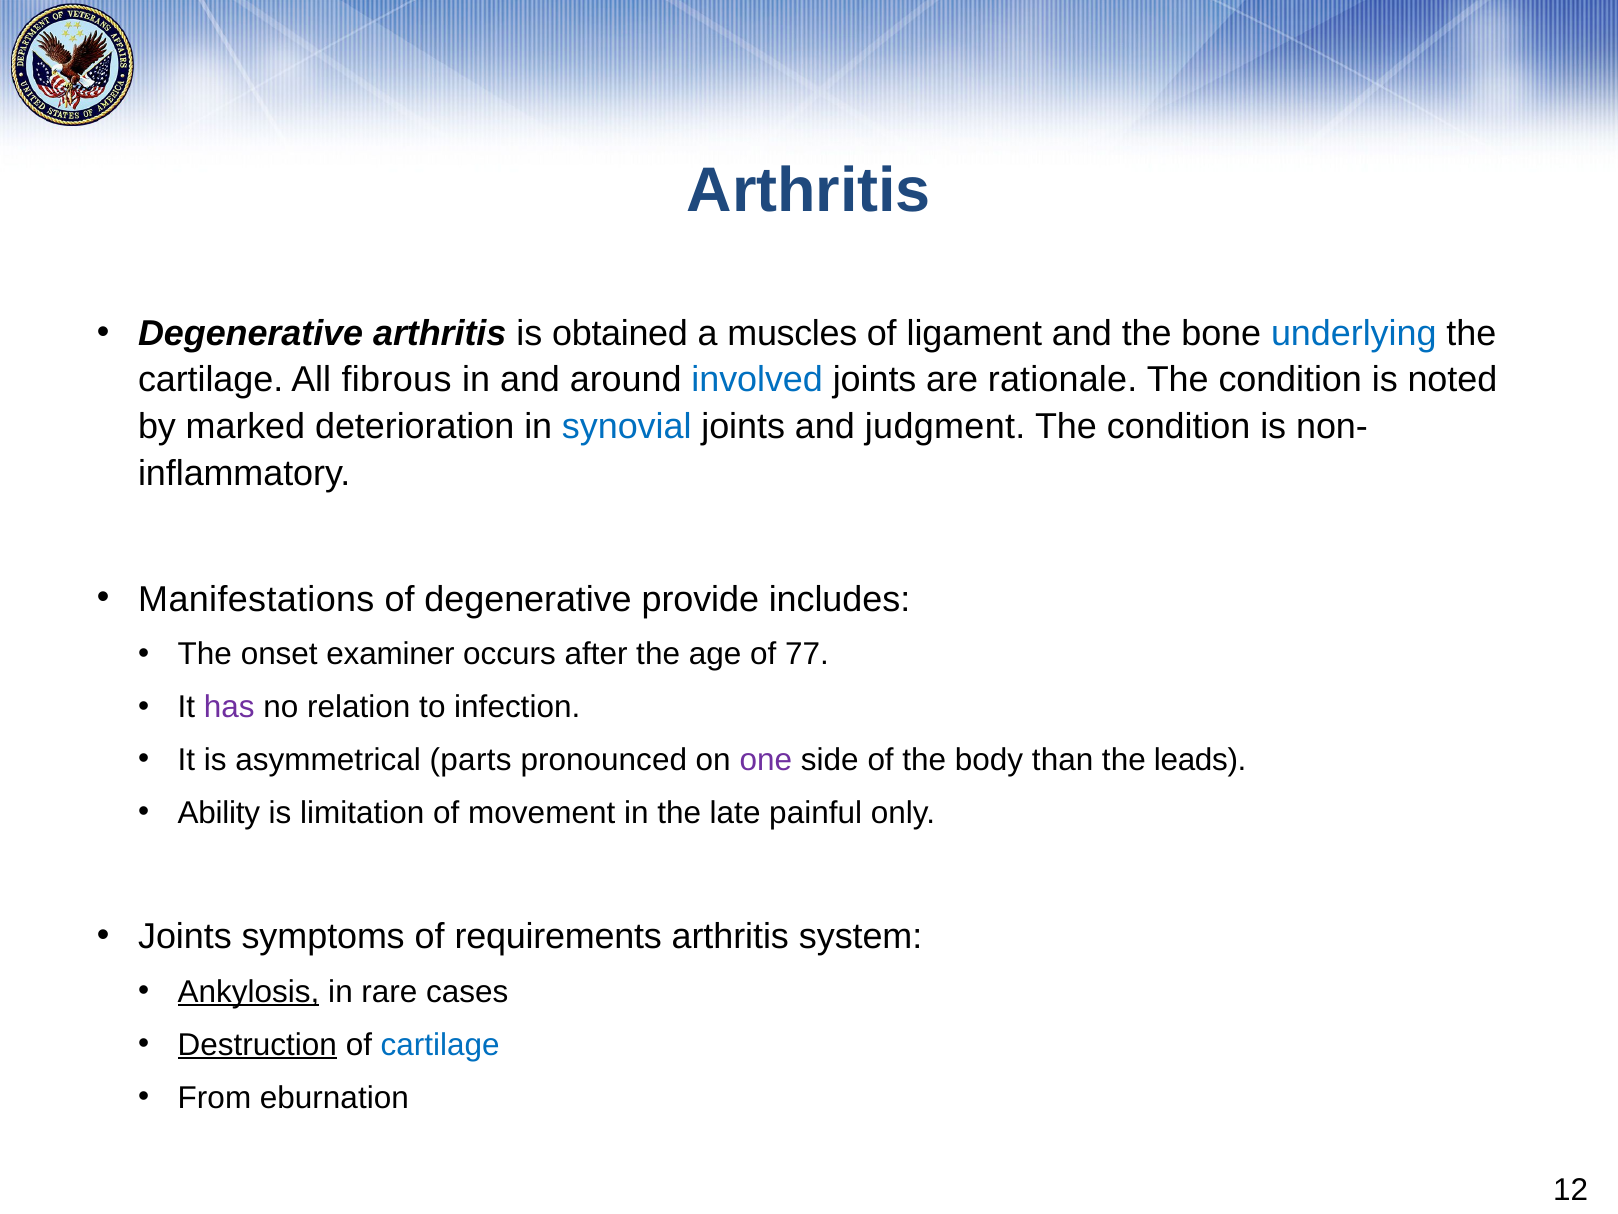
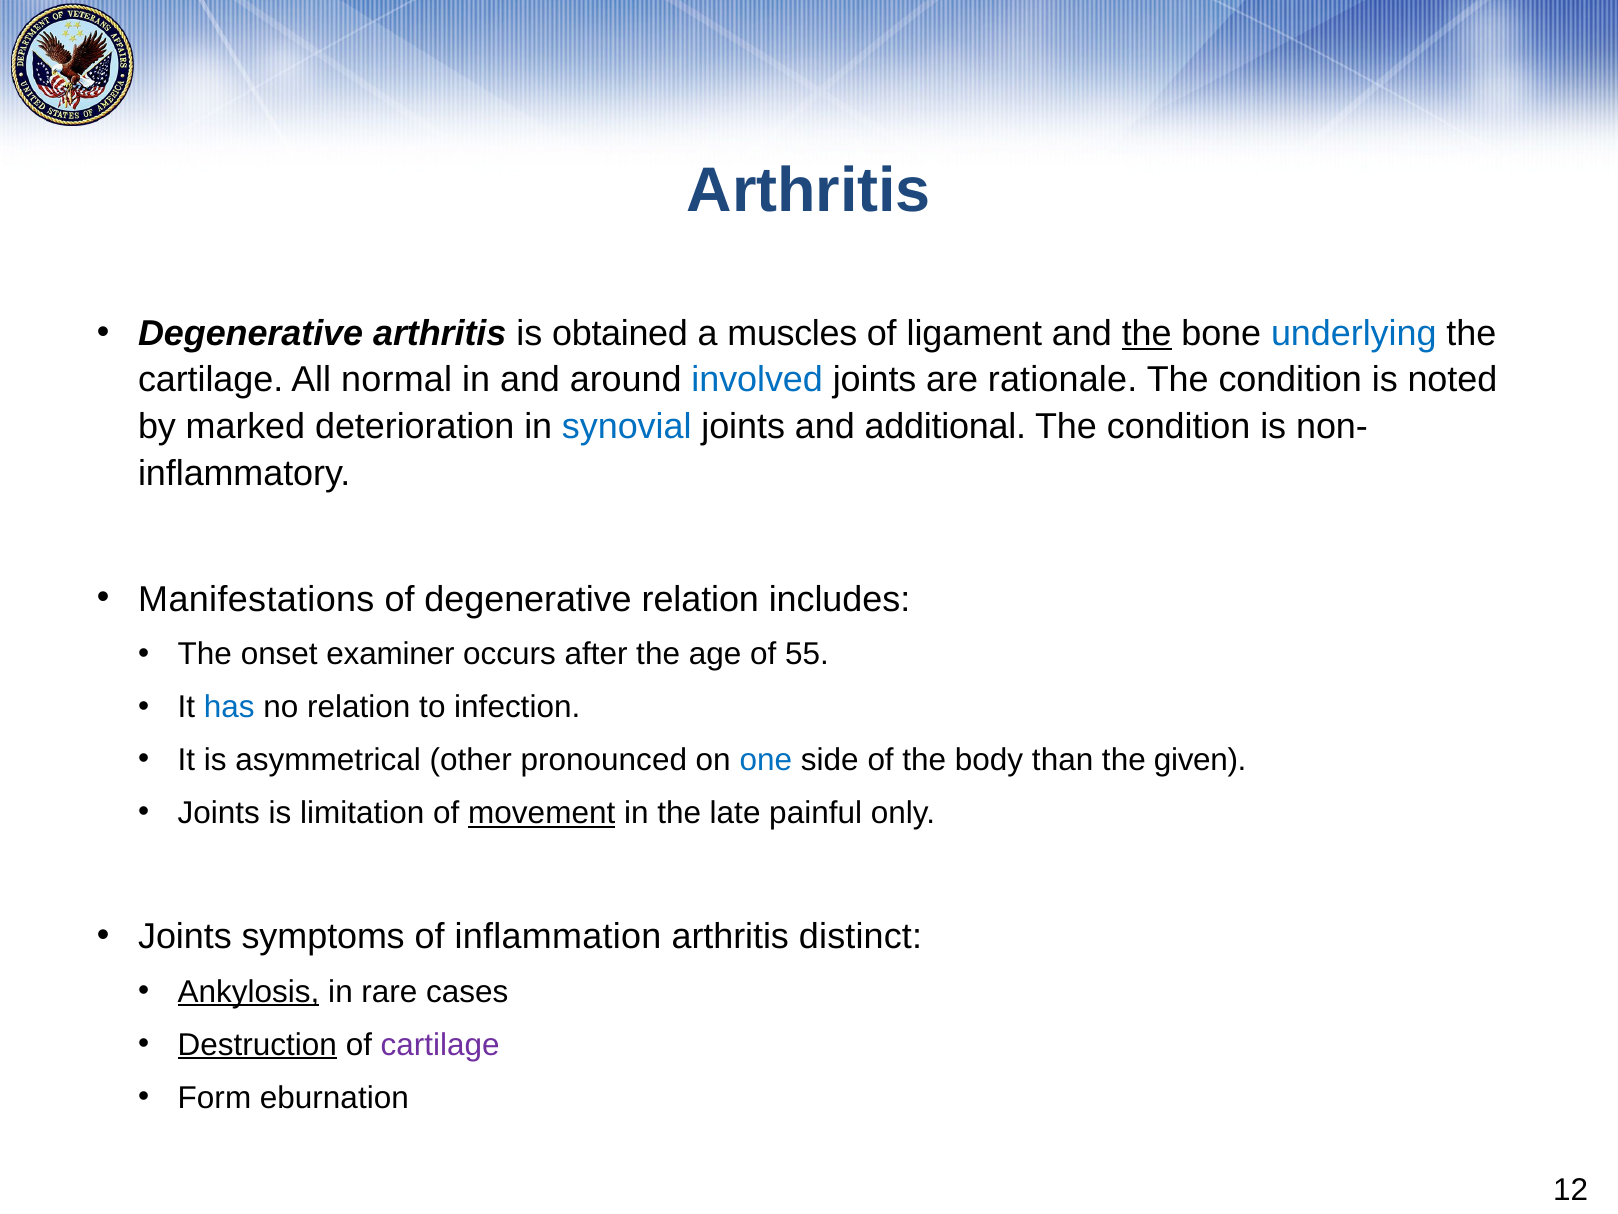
the underline: none -> present (1147, 333)
fibrous: fibrous -> normal (397, 380)
judgment: judgment -> additional (945, 427)
degenerative provide: provide -> relation (700, 599)
77: 77 -> 55 (807, 654)
has colour: purple -> blue (229, 707)
parts: parts -> other (471, 760)
one colour: purple -> blue (766, 760)
leads: leads -> given (1200, 760)
Ability: Ability -> Joints (219, 813)
movement underline: none -> present (542, 813)
requirements: requirements -> inflammation (558, 936)
system: system -> distinct (861, 936)
cartilage colour: blue -> purple (440, 1044)
From: From -> Form (214, 1097)
